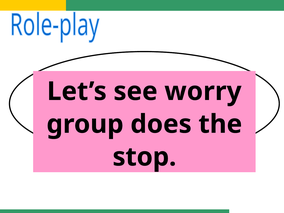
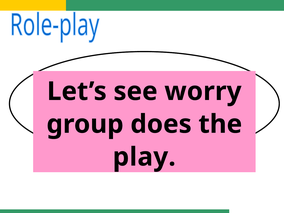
stop: stop -> play (144, 157)
